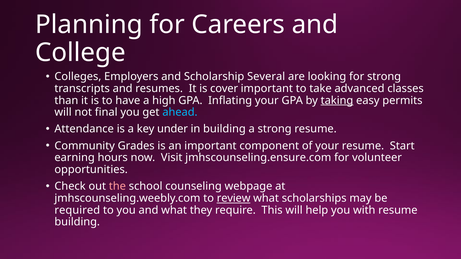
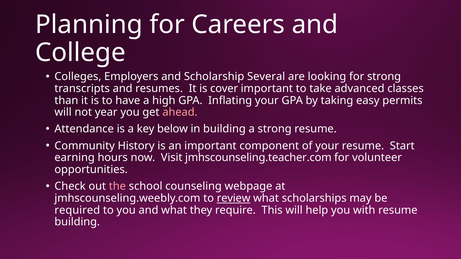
taking underline: present -> none (337, 101)
final: final -> year (106, 112)
ahead colour: light blue -> pink (180, 112)
under: under -> below (173, 129)
Grades: Grades -> History (136, 146)
jmhscounseling.ensure.com: jmhscounseling.ensure.com -> jmhscounseling.teacher.com (258, 158)
